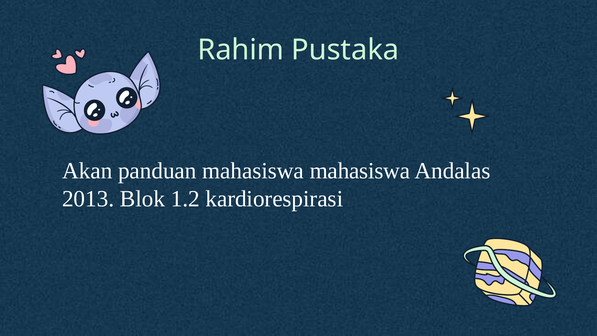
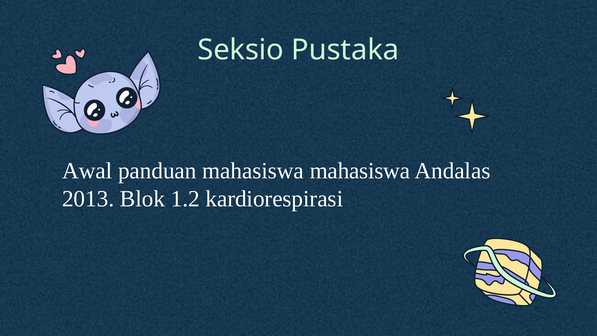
Rahim: Rahim -> Seksio (241, 50)
Akan: Akan -> Awal (87, 171)
